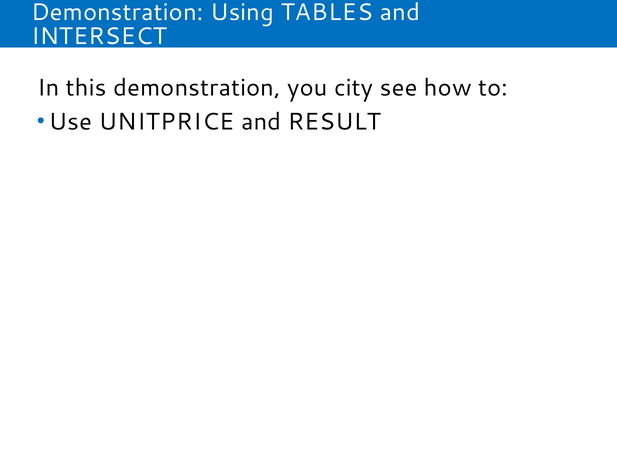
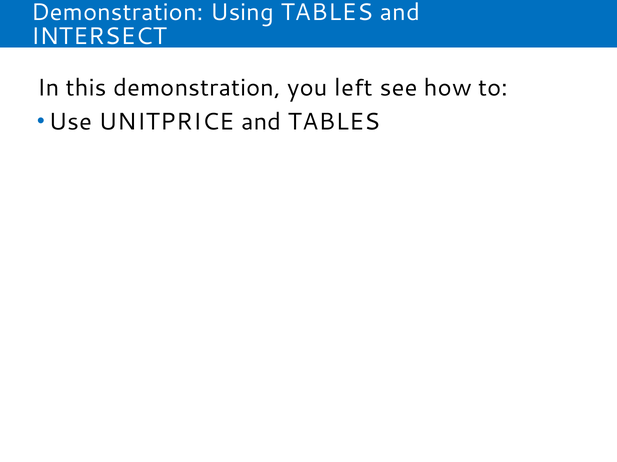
city: city -> left (354, 88)
and RESULT: RESULT -> TABLES (334, 122)
